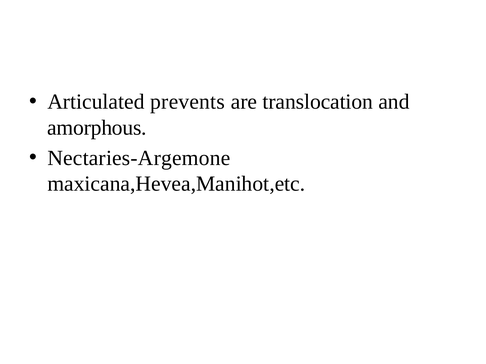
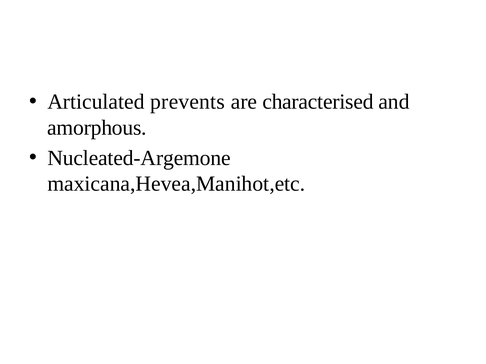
translocation: translocation -> characterised (318, 102)
Nectaries-Argemone: Nectaries-Argemone -> Nucleated-Argemone (139, 158)
